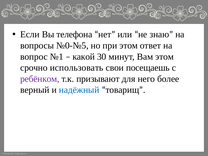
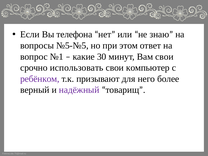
№0-№5: №0-№5 -> №5-№5 (72, 46)
какой: какой -> какие (84, 57)
Вам этом: этом -> свои (164, 57)
посещаешь: посещаешь -> компьютер (148, 68)
надёжный colour: blue -> purple (79, 90)
